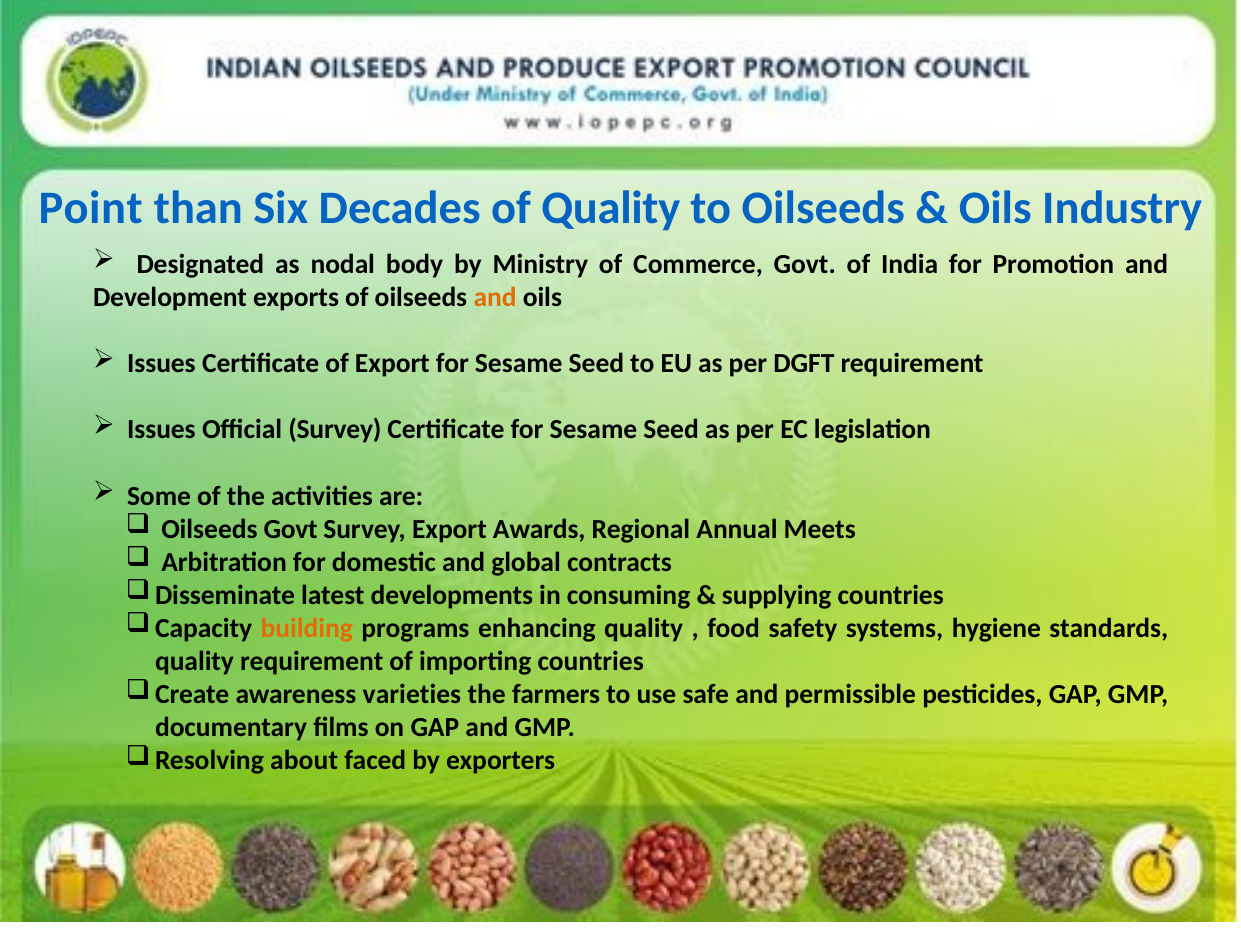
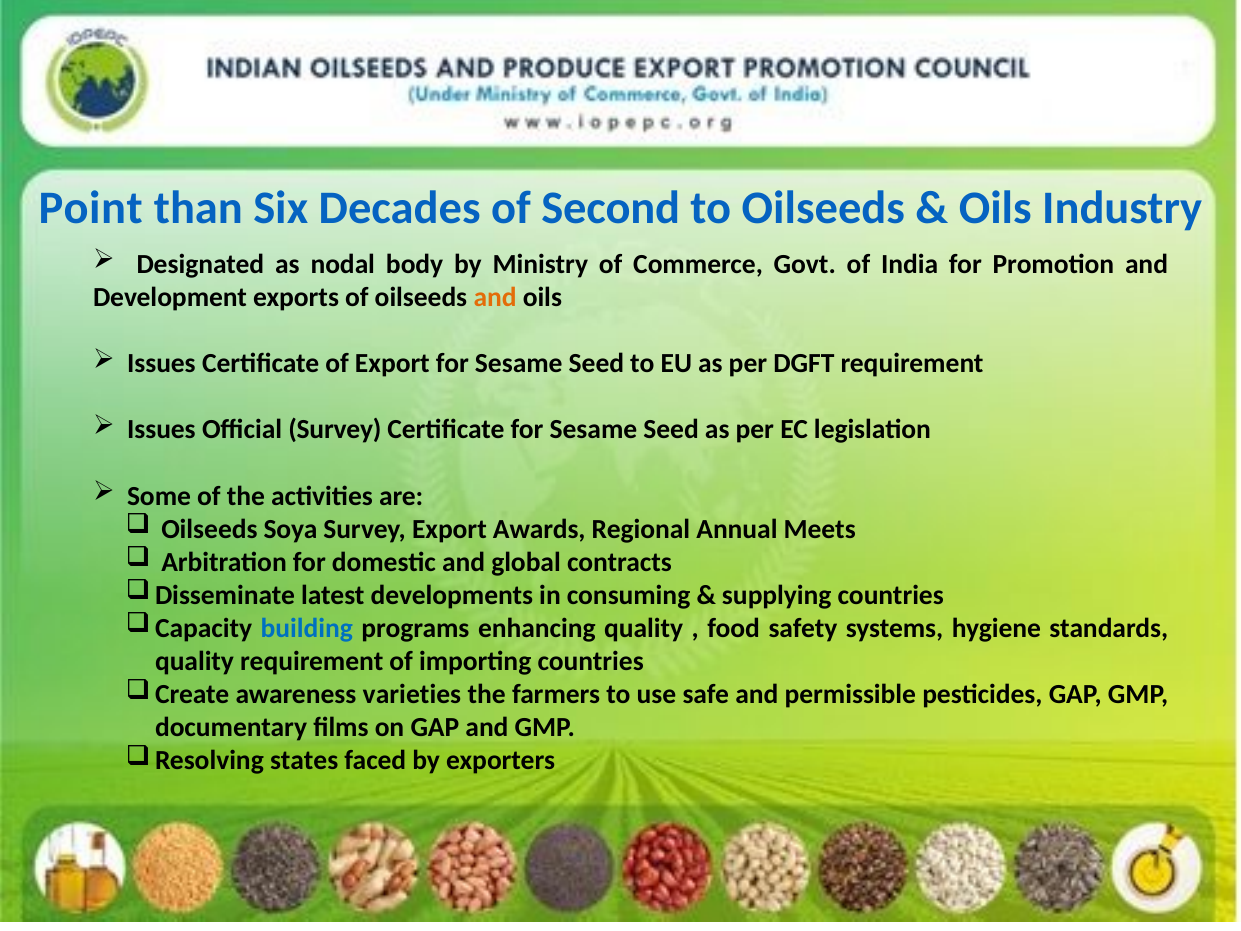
of Quality: Quality -> Second (611, 208)
Oilseeds Govt: Govt -> Soya (291, 529)
building colour: orange -> blue (307, 628)
about: about -> states (304, 760)
